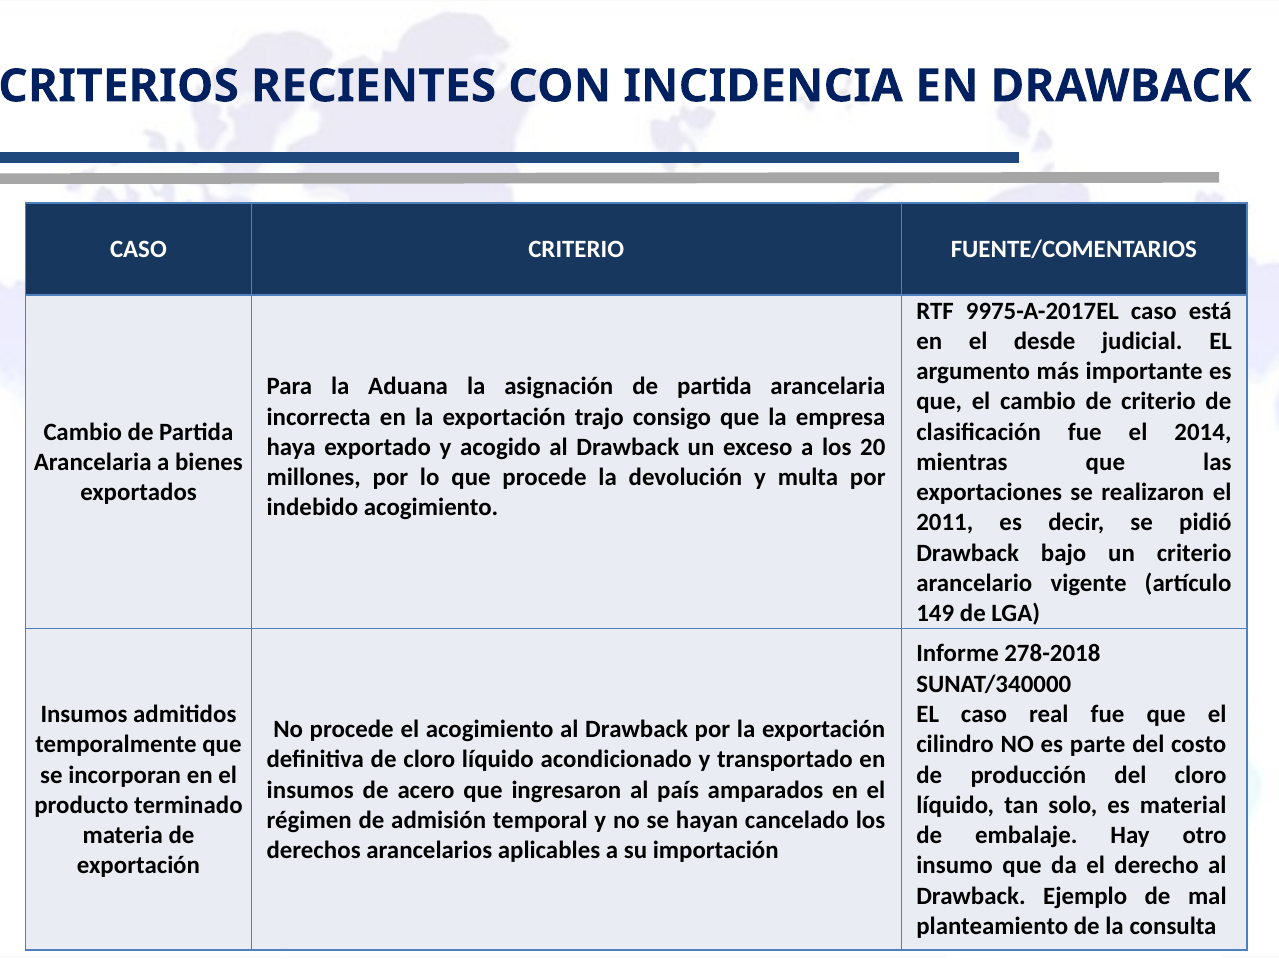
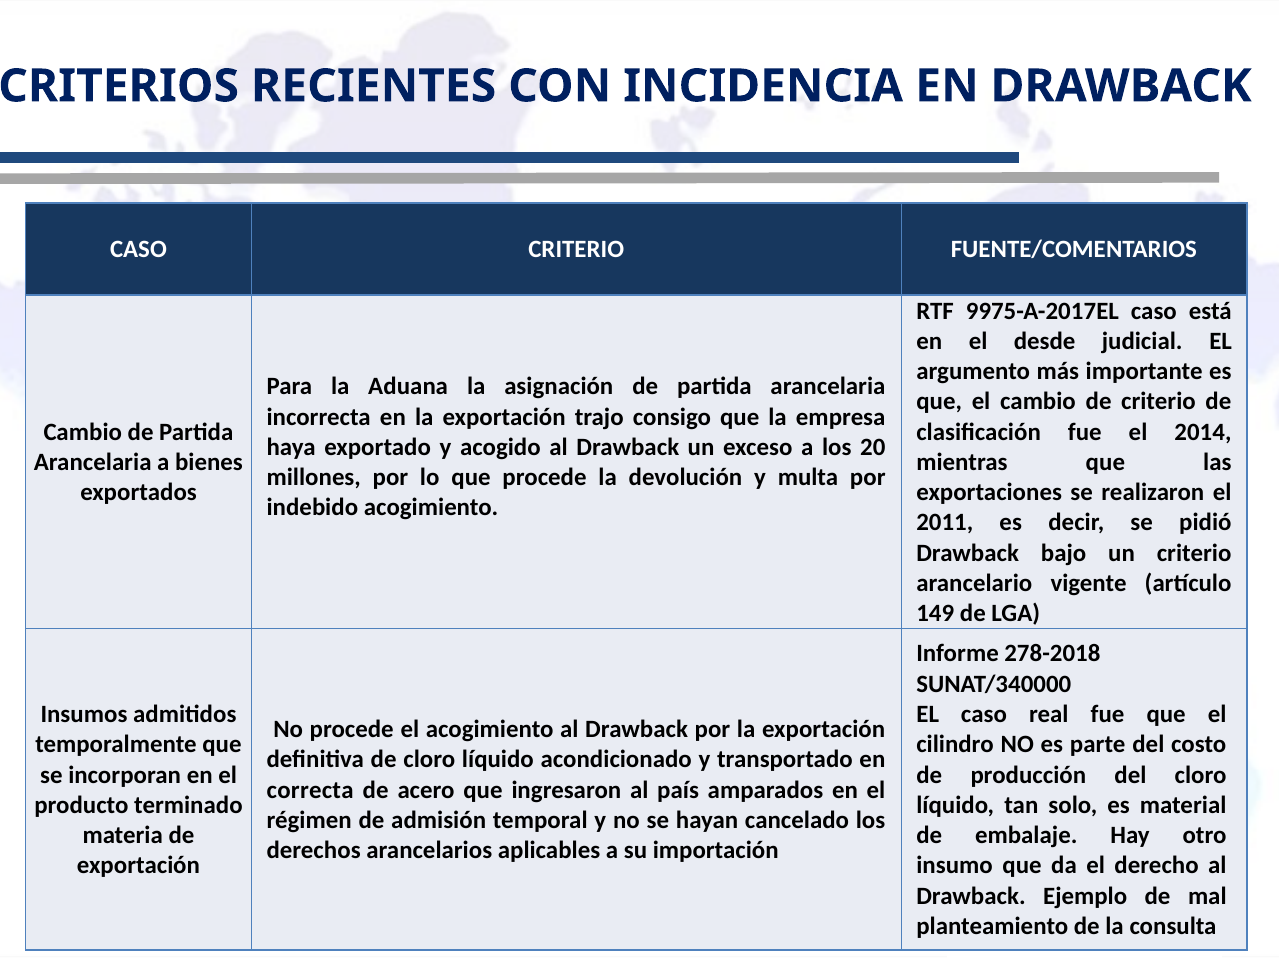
insumos: insumos -> correcta (310, 790)
